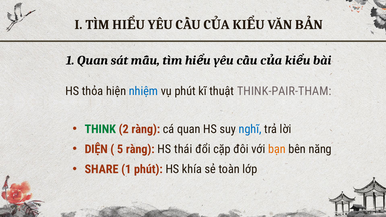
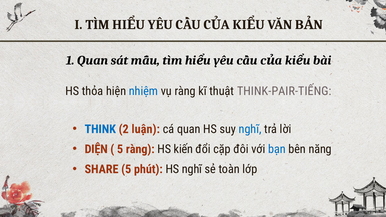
vụ phút: phút -> ràng (185, 91)
THINK-PAIR-THAM: THINK-PAIR-THAM -> THINK-PAIR-TIẾNG (284, 91)
THINK colour: green -> blue (100, 129)
2 ràng: ràng -> luận (146, 129)
thái: thái -> kiến (183, 149)
bạn colour: orange -> blue (277, 149)
SHARE 1: 1 -> 5 (126, 169)
HS khía: khía -> nghĩ (192, 169)
